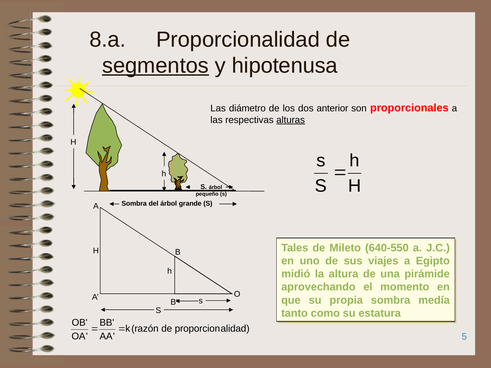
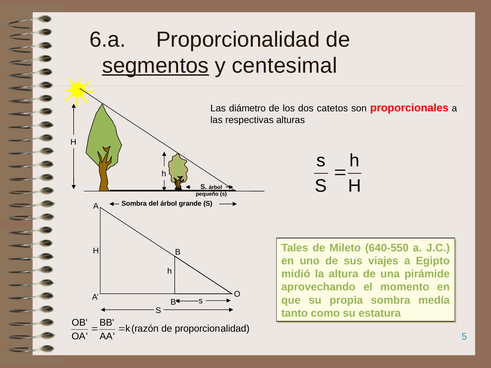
8.a: 8.a -> 6.a (108, 40)
hipotenusa: hipotenusa -> centesimal (285, 66)
anterior: anterior -> catetos (332, 108)
alturas underline: present -> none (291, 120)
